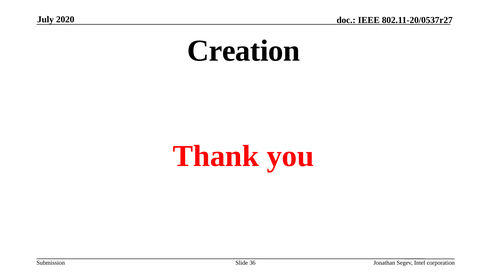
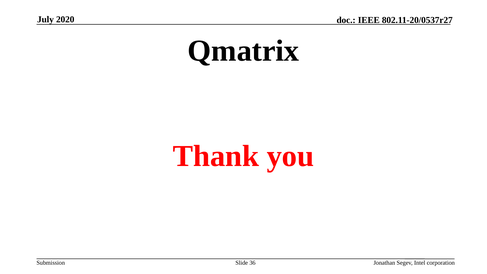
Creation: Creation -> Qmatrix (243, 51)
